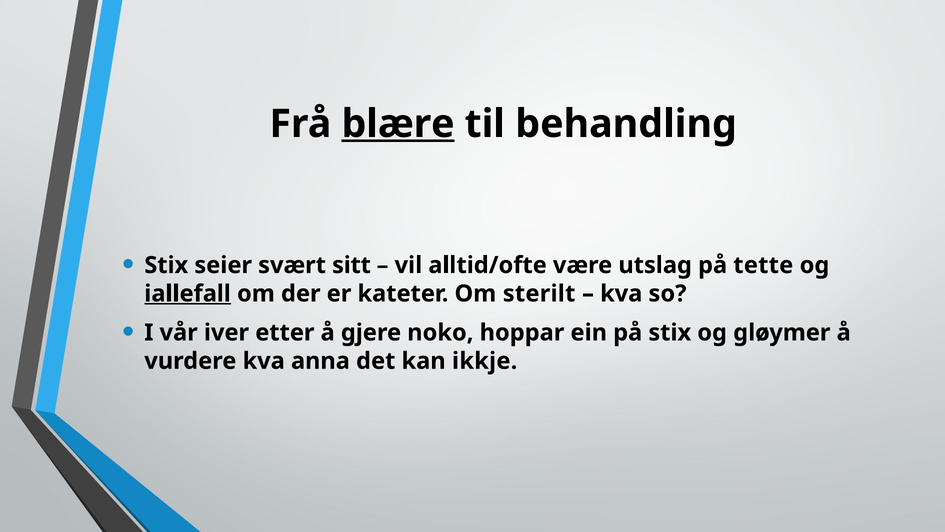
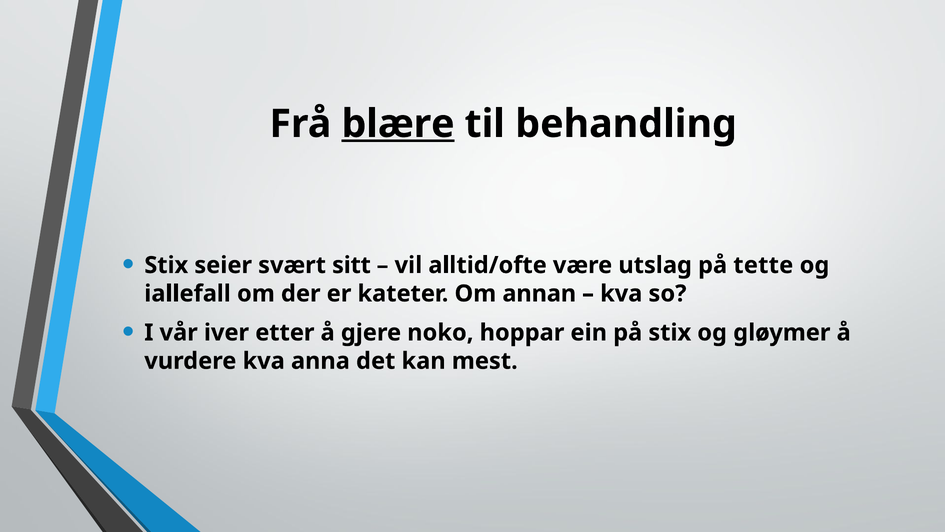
iallefall underline: present -> none (188, 293)
sterilt: sterilt -> annan (539, 293)
ikkje: ikkje -> mest (485, 361)
